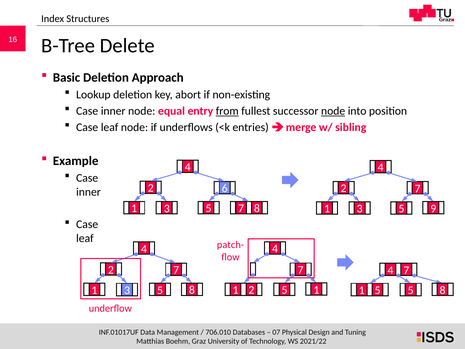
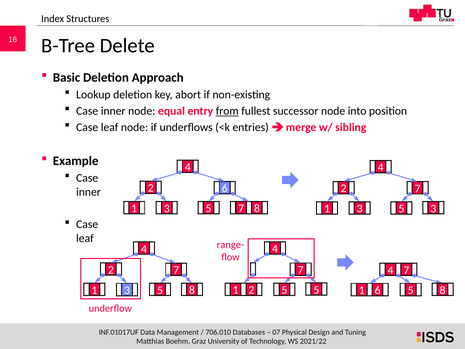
node underline: present -> none (333, 111)
5 9: 9 -> 3 (433, 208)
patch-: patch- -> range- (230, 244)
5 1: 1 -> 5 (316, 290)
1 5: 5 -> 6 (378, 290)
